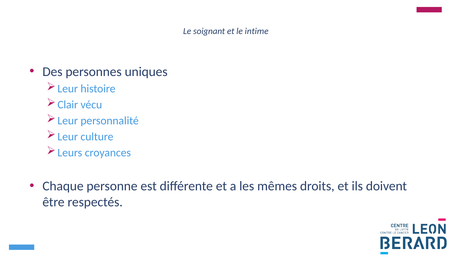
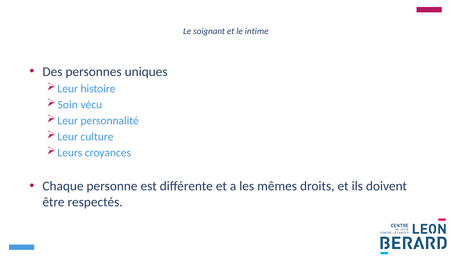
Clair: Clair -> Soin (68, 105)
